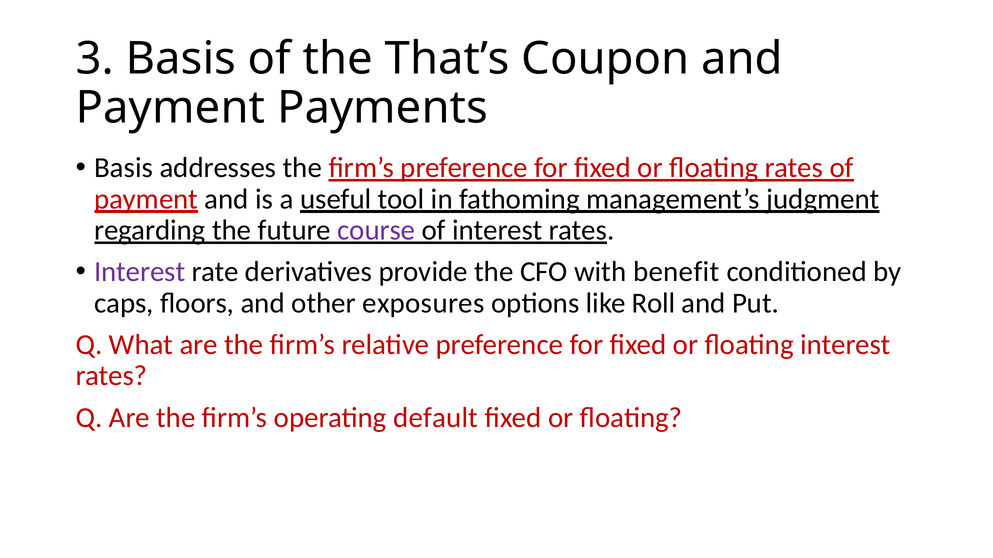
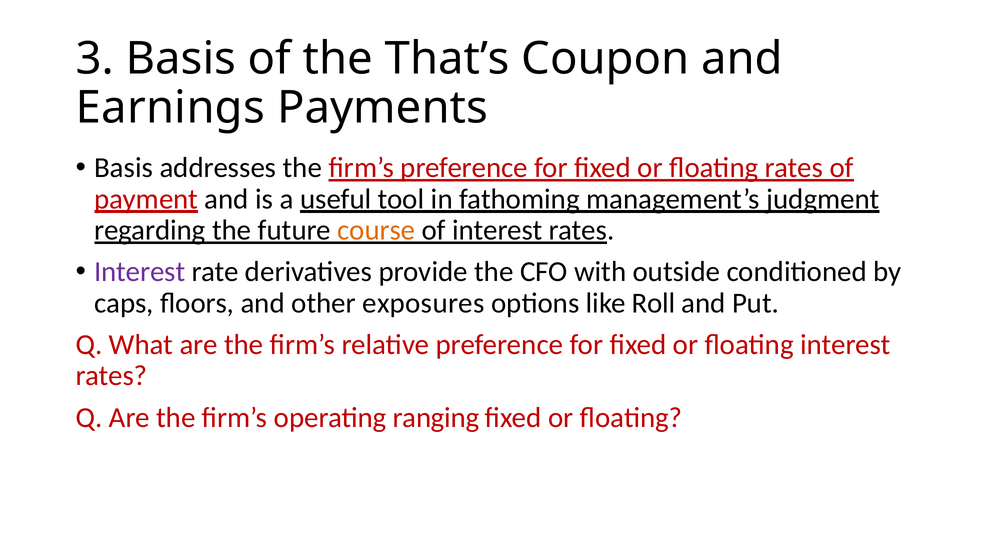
Payment: Payment -> Earnings (170, 108)
course colour: purple -> orange (376, 230)
benefit: benefit -> outside (676, 272)
default: default -> ranging (436, 418)
